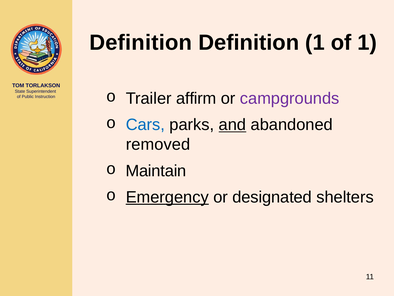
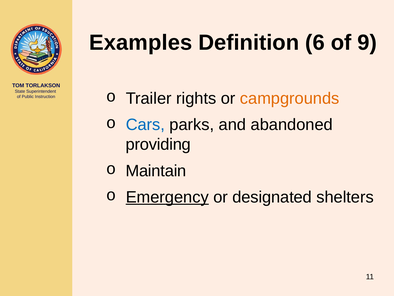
Definition: Definition -> Examples (141, 43)
Definition 1: 1 -> 6 (315, 43)
of 1: 1 -> 9 (367, 43)
affirm: affirm -> rights (196, 98)
campgrounds colour: purple -> orange (290, 98)
and underline: present -> none (232, 125)
removed: removed -> providing (158, 144)
